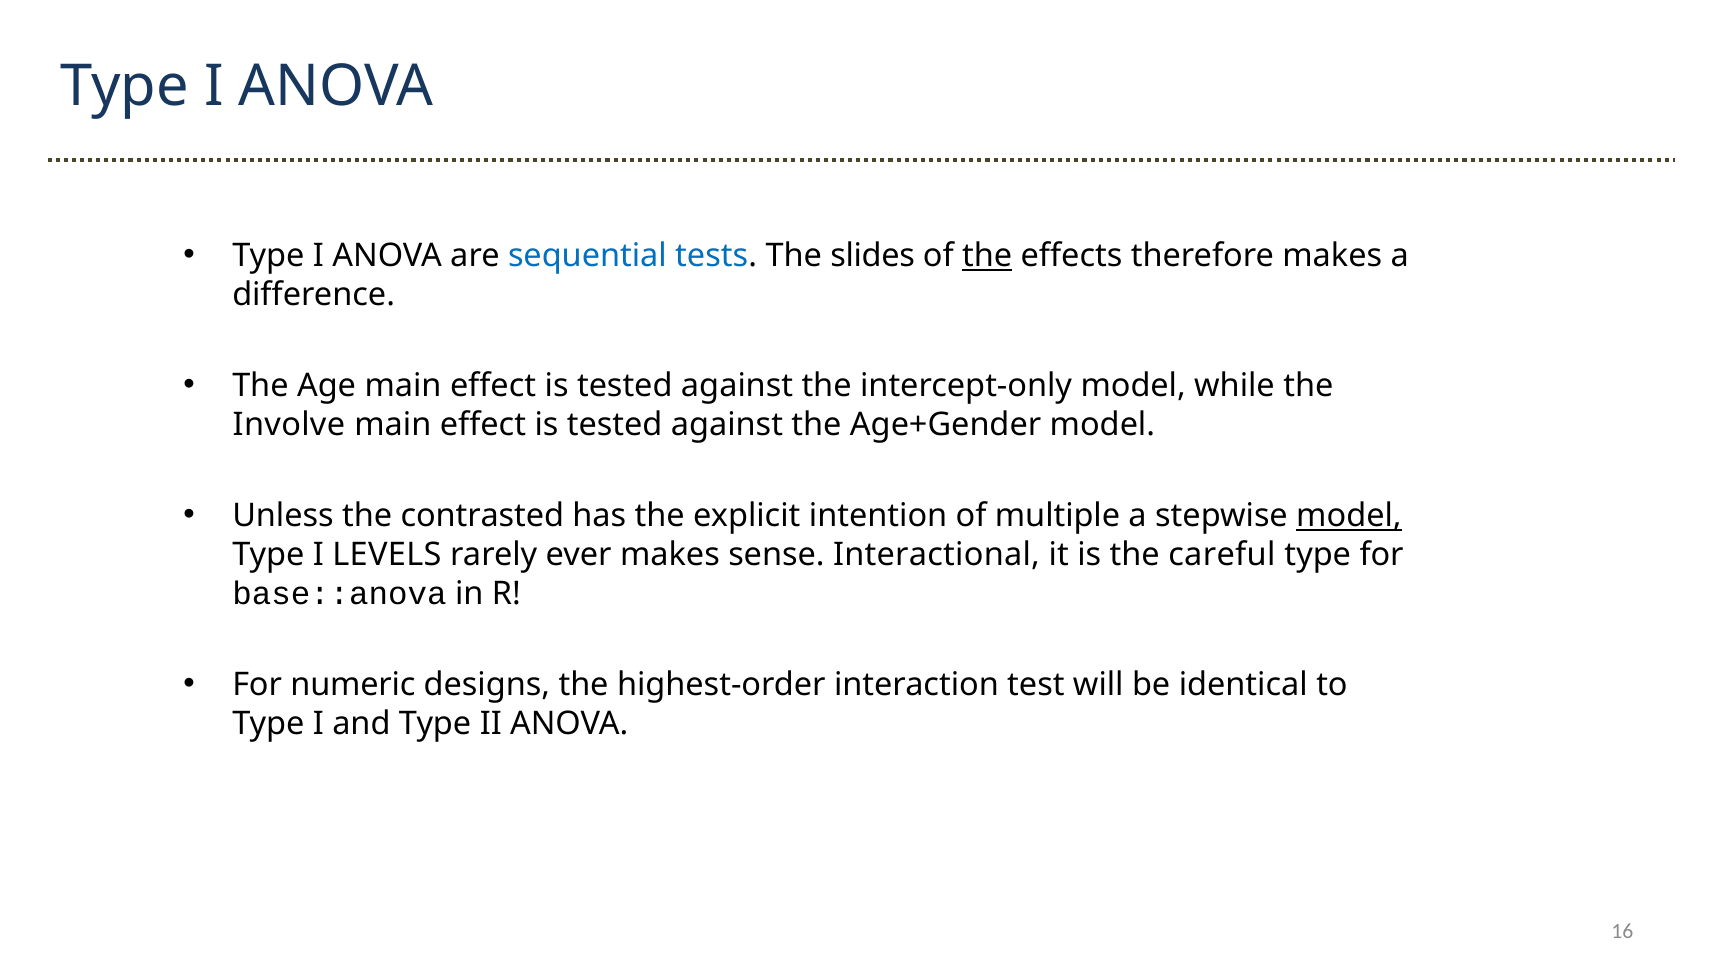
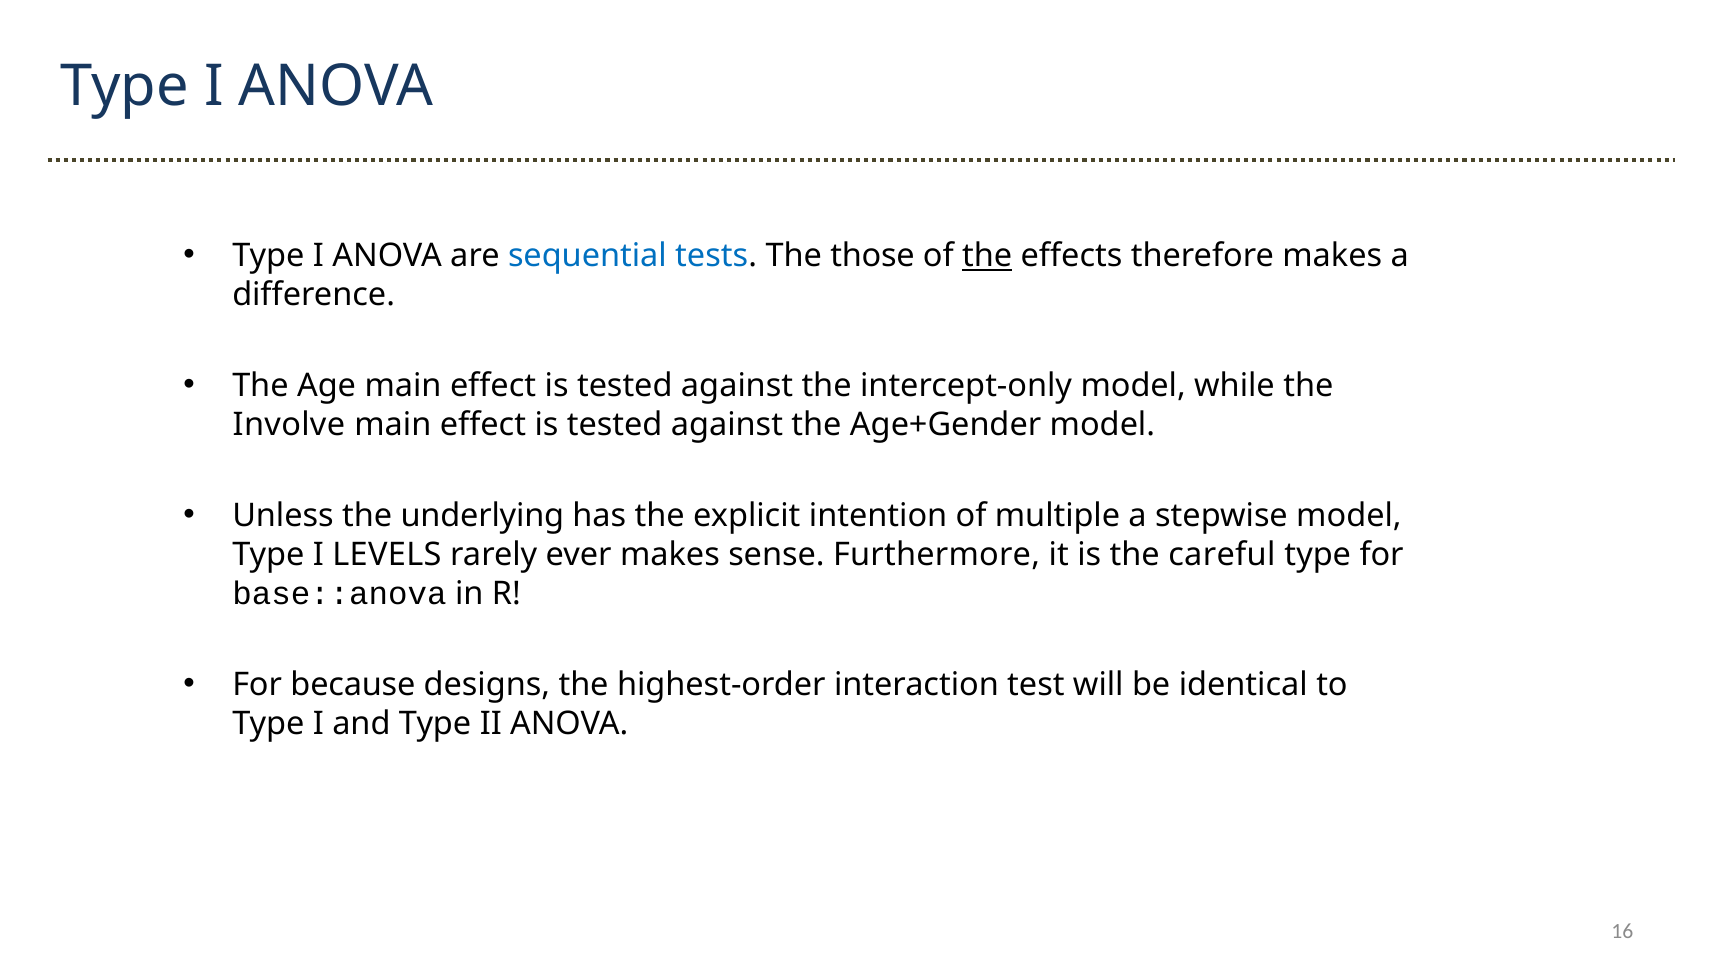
slides: slides -> those (873, 256)
contrasted: contrasted -> underlying (482, 516)
model underline: present -> none (1349, 516)
Interactional: Interactional -> Furthermore (937, 555)
numeric: numeric -> because (353, 685)
